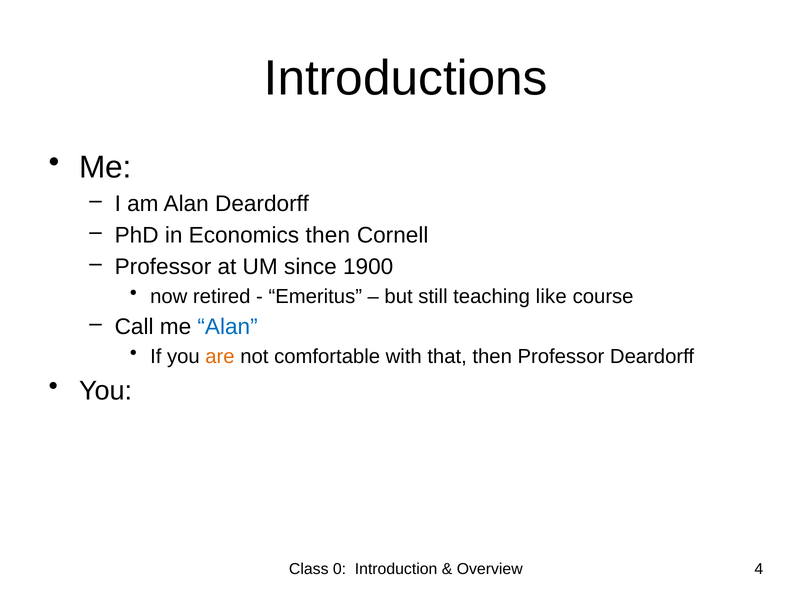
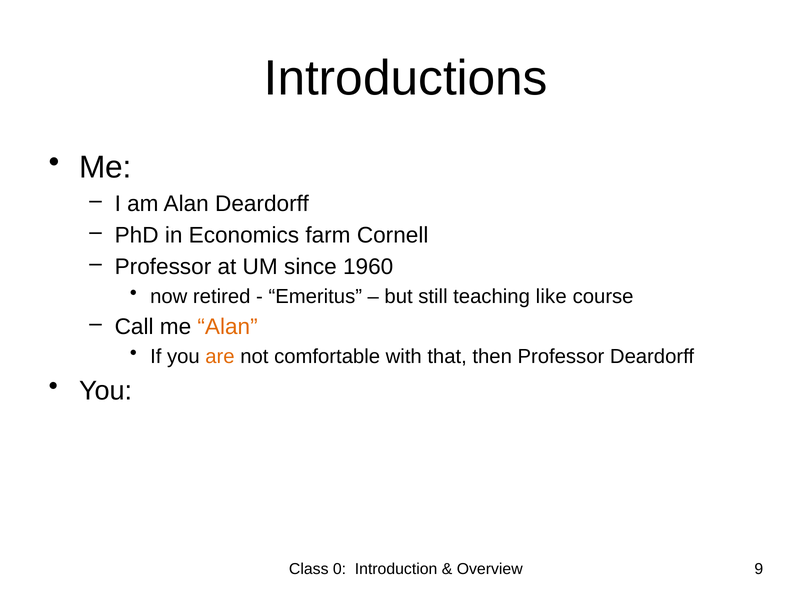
Economics then: then -> farm (328, 235)
1900: 1900 -> 1960 (368, 267)
Alan colour: blue -> orange (228, 327)
4: 4 -> 9 (759, 569)
